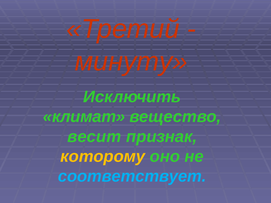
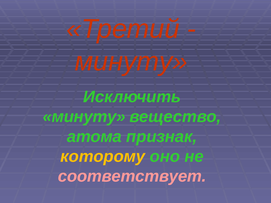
климат: климат -> минуту (84, 117)
весит: весит -> атома (94, 137)
соответствует colour: light blue -> pink (132, 176)
